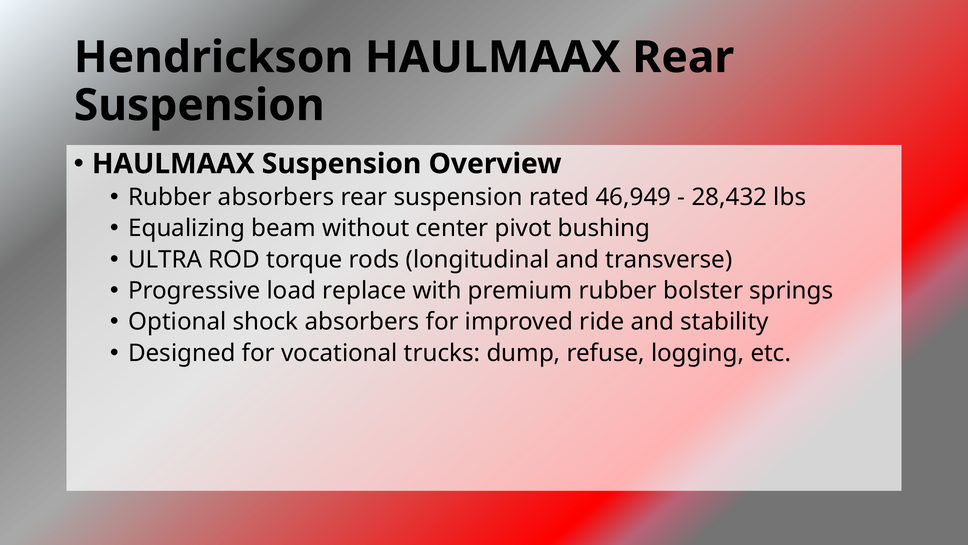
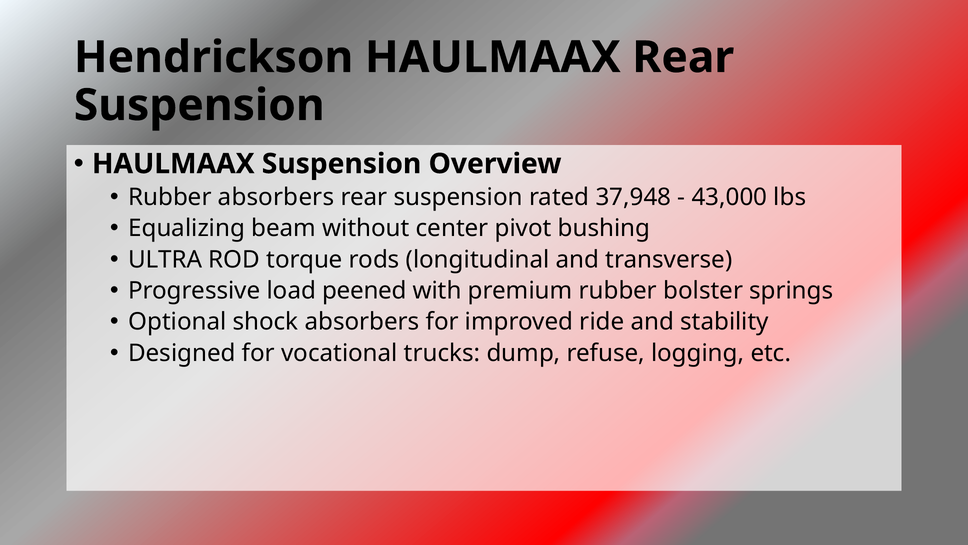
46,949: 46,949 -> 37,948 (633, 197)
28,432: 28,432 -> 43,000 (729, 197)
replace: replace -> peened (364, 290)
